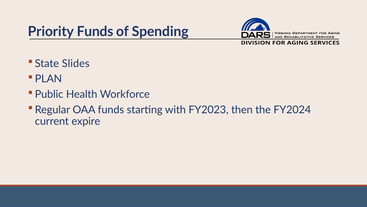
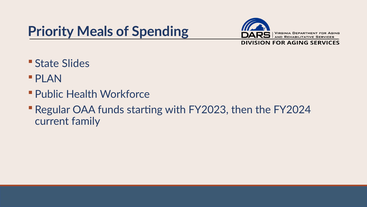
Priority Funds: Funds -> Meals (95, 31)
expire: expire -> family (86, 121)
